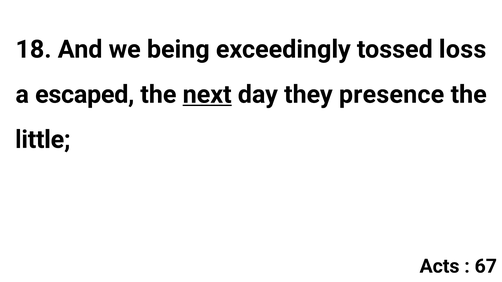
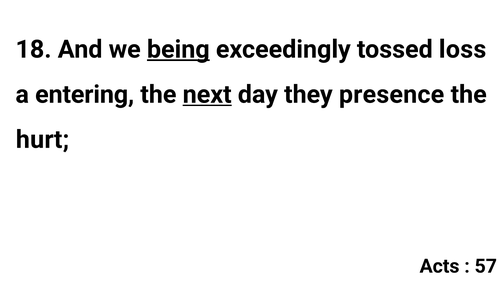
being underline: none -> present (178, 49)
escaped: escaped -> entering (85, 95)
little: little -> hurt (43, 140)
67: 67 -> 57 (486, 267)
